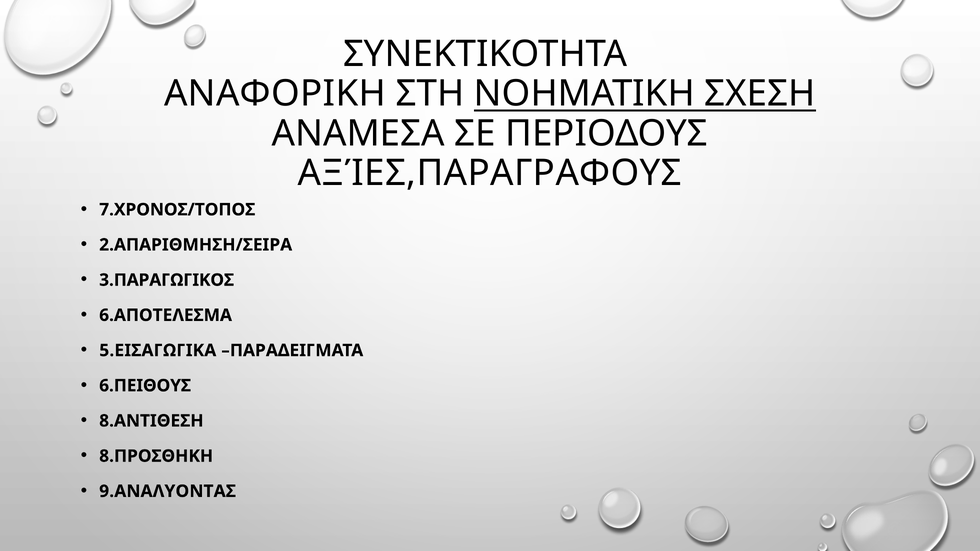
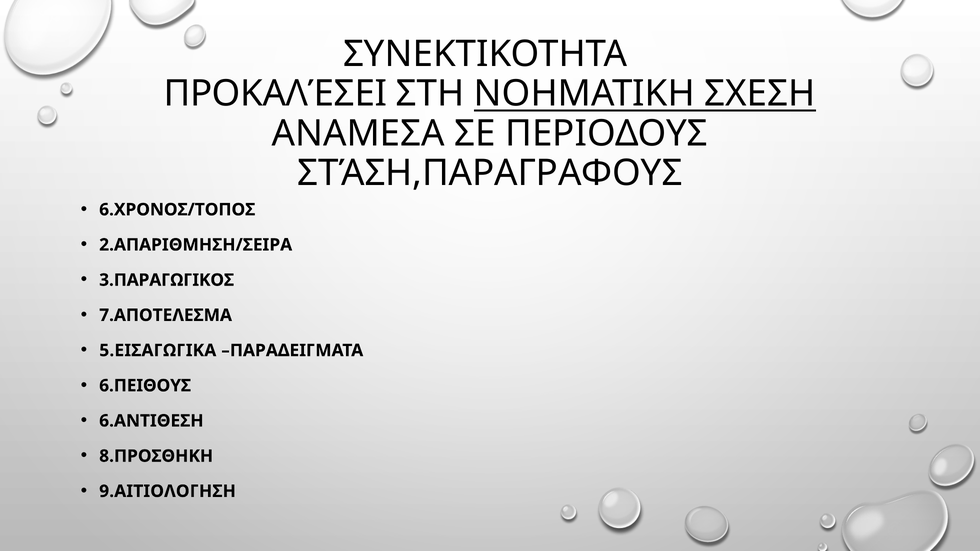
ΑΝΑΦΟΡΙΚΗ: ΑΝΑΦΟΡΙΚΗ -> ΠΡΟΚΑΛΈΣΕΙ (275, 94)
ΑΞΊΕΣ,ΠΑΡΑΓΡΑΦΟΥΣ: ΑΞΊΕΣ,ΠΑΡΑΓΡΑΦΟΥΣ -> ΣΤΆΣΗ,ΠΑΡΑΓΡΑΦΟΥΣ (490, 173)
7.ΧΡΟΝΟΣ/ΤΟΠΟΣ: 7.ΧΡΟΝΟΣ/ΤΟΠΟΣ -> 6.ΧΡΟΝΟΣ/ΤΟΠΟΣ (177, 210)
6.ΑΠΟΤΕΛΕΣΜΑ: 6.ΑΠΟΤΕΛΕΣΜΑ -> 7.ΑΠΟΤΕΛΕΣΜΑ (166, 315)
8.ΑΝΤΙΘΕΣΗ: 8.ΑΝΤΙΘΕΣΗ -> 6.ΑΝΤΙΘΕΣΗ (151, 421)
9.ΑΝΑΛΥΟΝΤΑΣ: 9.ΑΝΑΛΥΟΝΤΑΣ -> 9.ΑΙΤΙΟΛΟΓΗΣΗ (168, 491)
